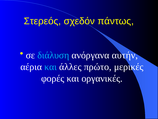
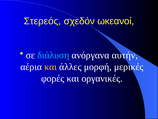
πάντως: πάντως -> ωκεανοί (116, 21)
και colour: light blue -> yellow (51, 67)
πρώτο: πρώτο -> μορφή (98, 67)
